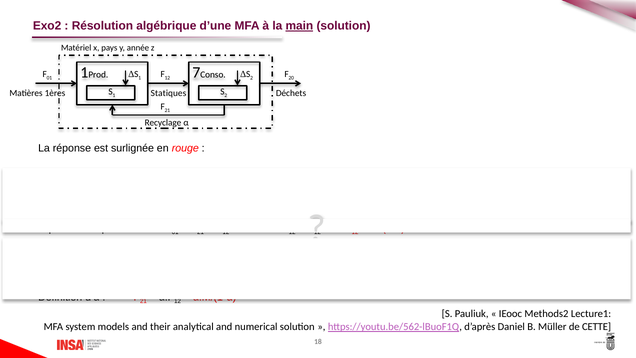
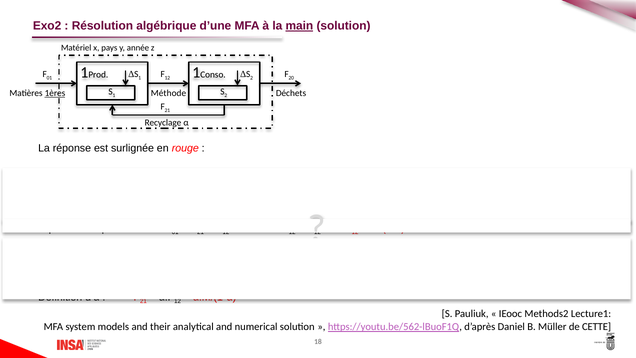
7: 7 -> 1 (196, 73)
1ères underline: none -> present (55, 93)
Statiques: Statiques -> Méthode (168, 93)
